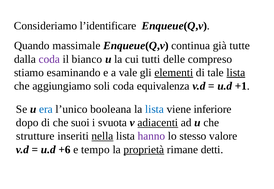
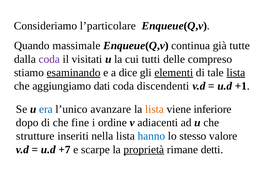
l’identificare: l’identificare -> l’particolare (108, 26)
bianco: bianco -> visitati (87, 59)
esaminando underline: none -> present (74, 73)
vale: vale -> dice (128, 73)
soli: soli -> dati (102, 86)
equivalenza: equivalenza -> discendenti (163, 86)
booleana: booleana -> avanzare (111, 110)
lista colour: blue -> orange (155, 110)
suoi: suoi -> fine (80, 123)
svuota: svuota -> ordine (112, 123)
adiacenti underline: present -> none (158, 123)
nella underline: present -> none (102, 137)
hanno colour: purple -> blue (151, 137)
+6: +6 -> +7 (64, 150)
tempo: tempo -> scarpe (95, 150)
